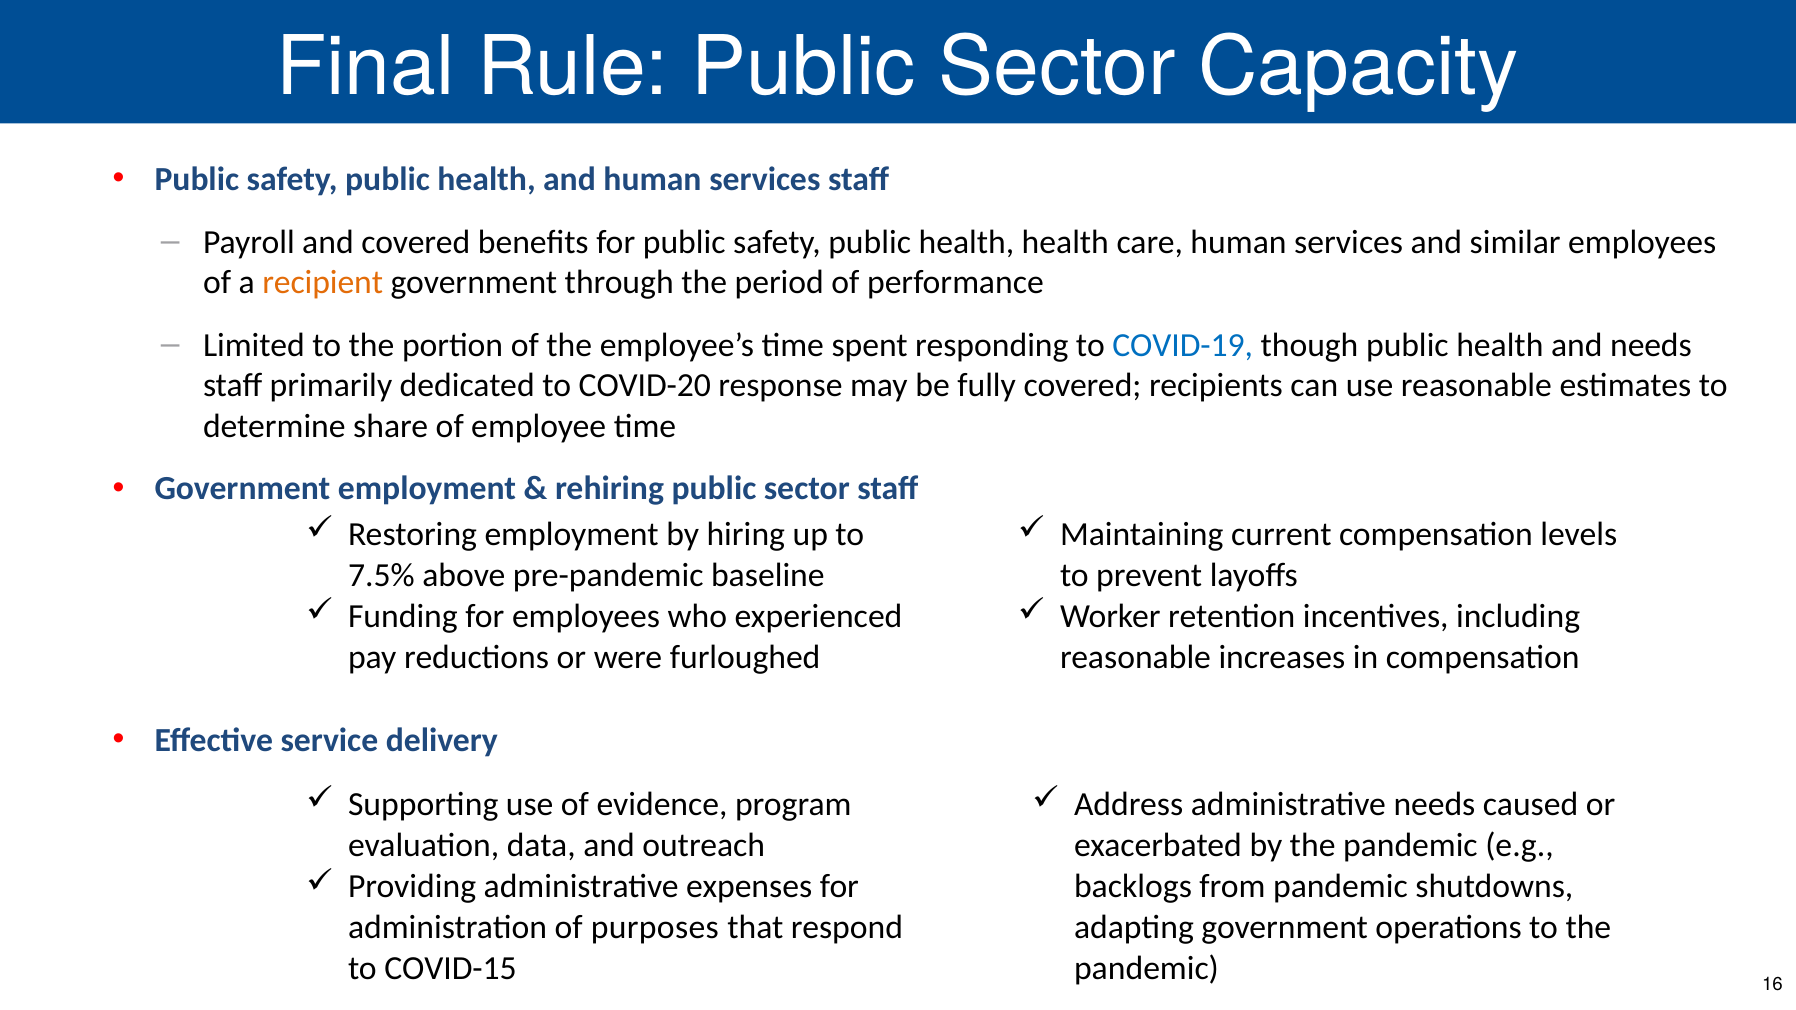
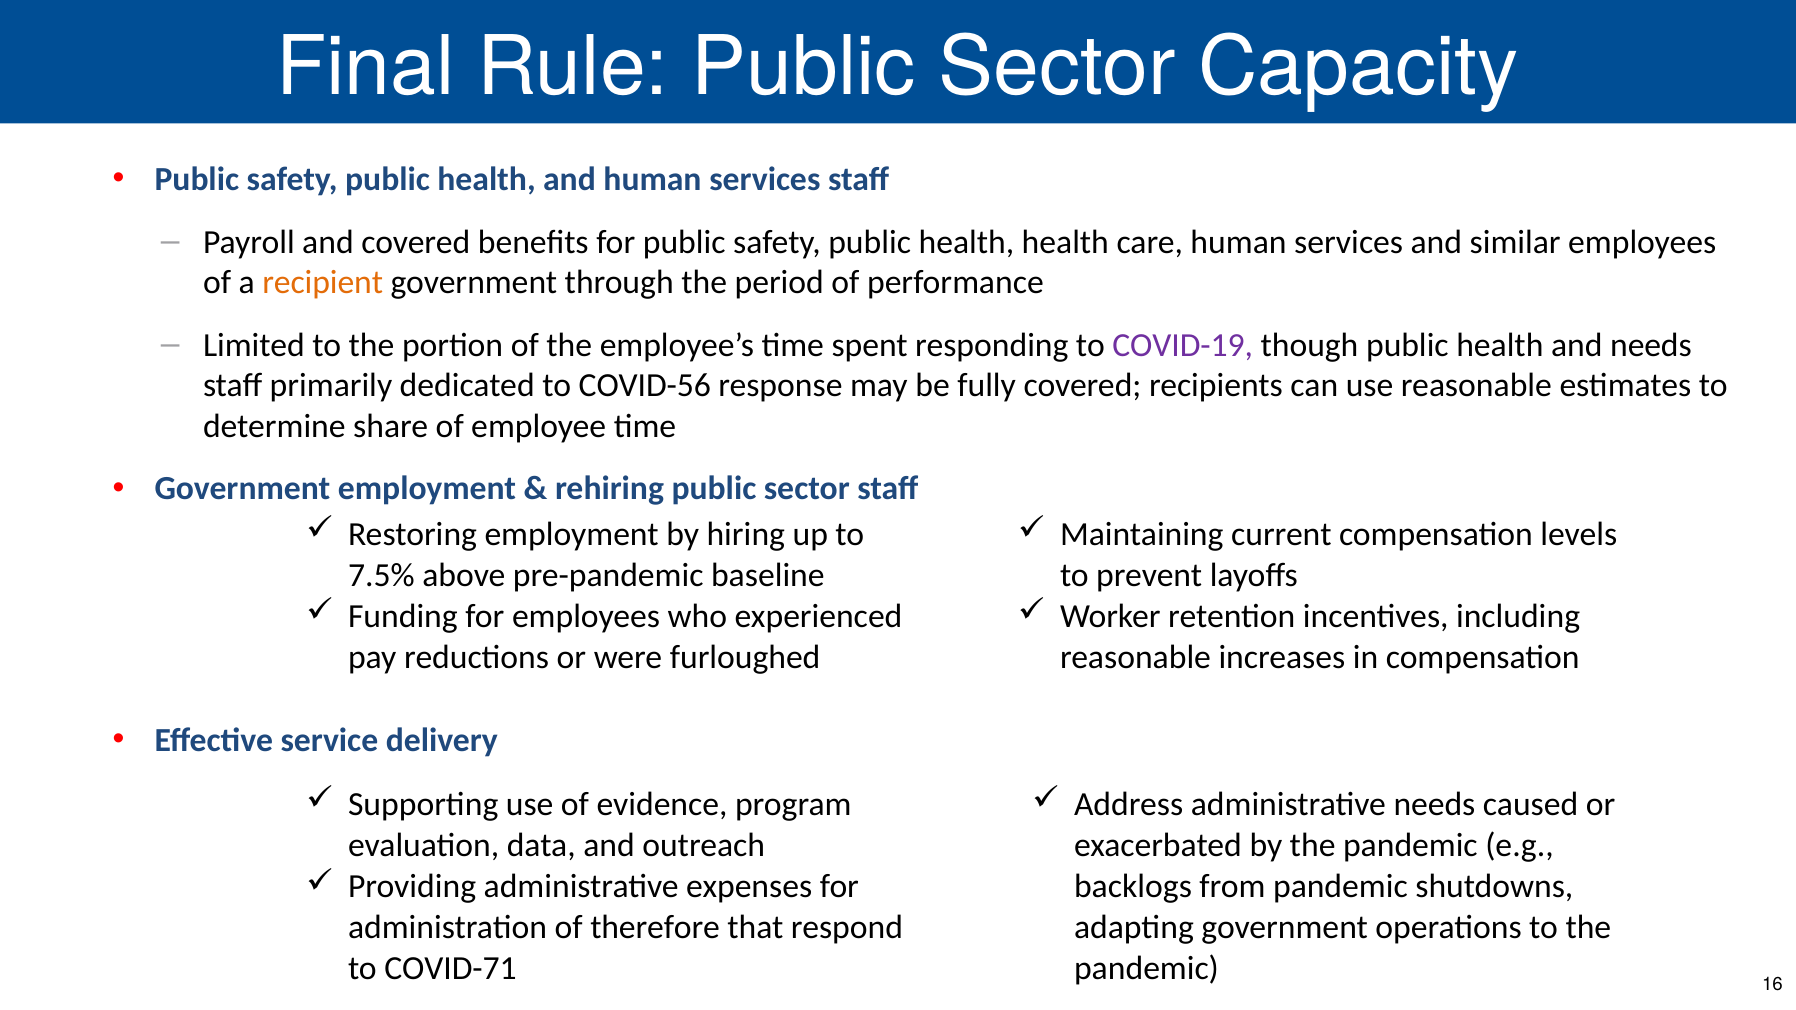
COVID-19 colour: blue -> purple (1183, 345)
COVID-20: COVID-20 -> COVID-56 (645, 386)
purposes: purposes -> therefore (655, 928)
COVID-15: COVID-15 -> COVID-71 (451, 969)
